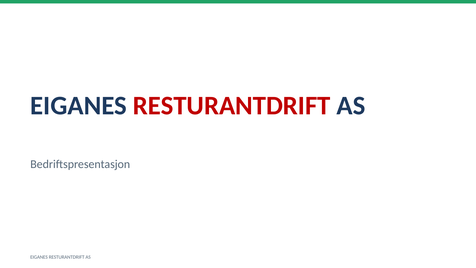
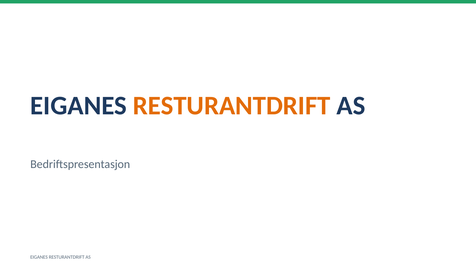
RESTURANTDRIFT colour: red -> orange (232, 106)
